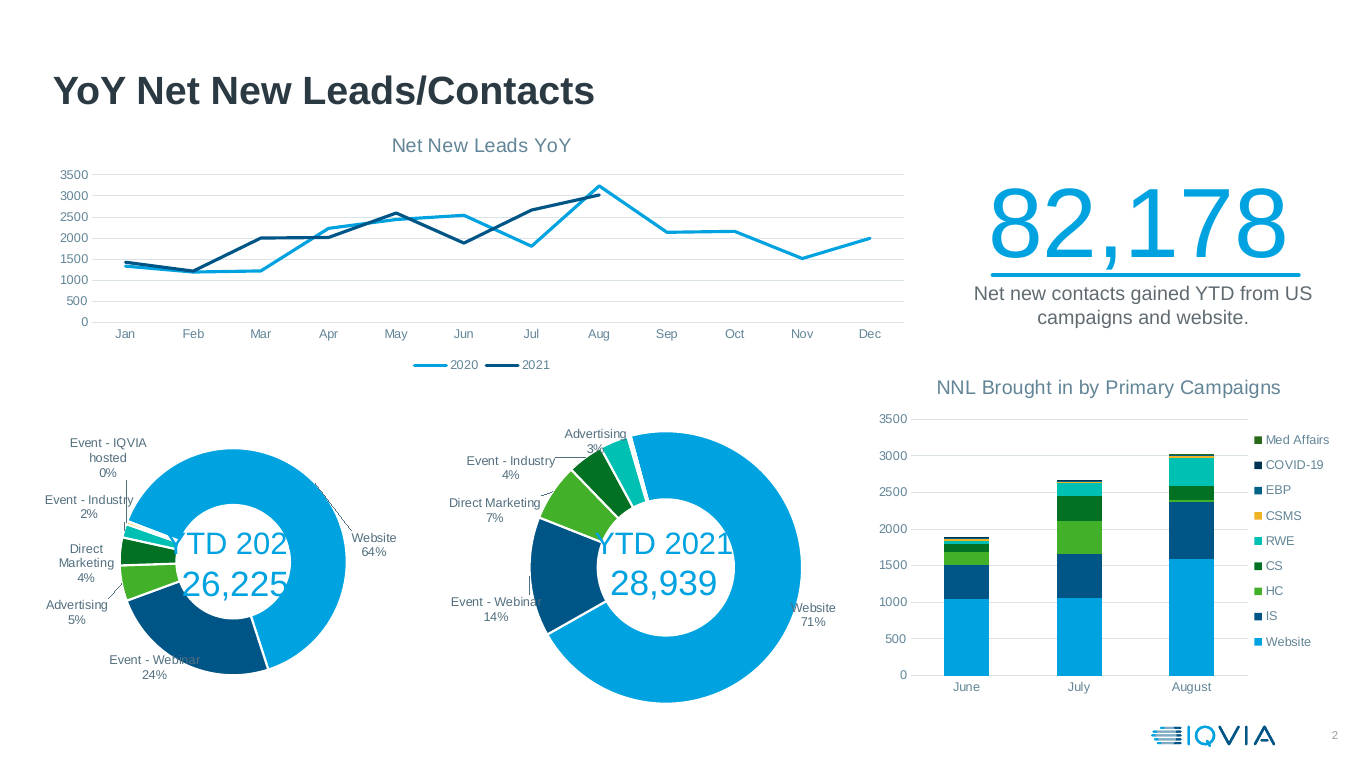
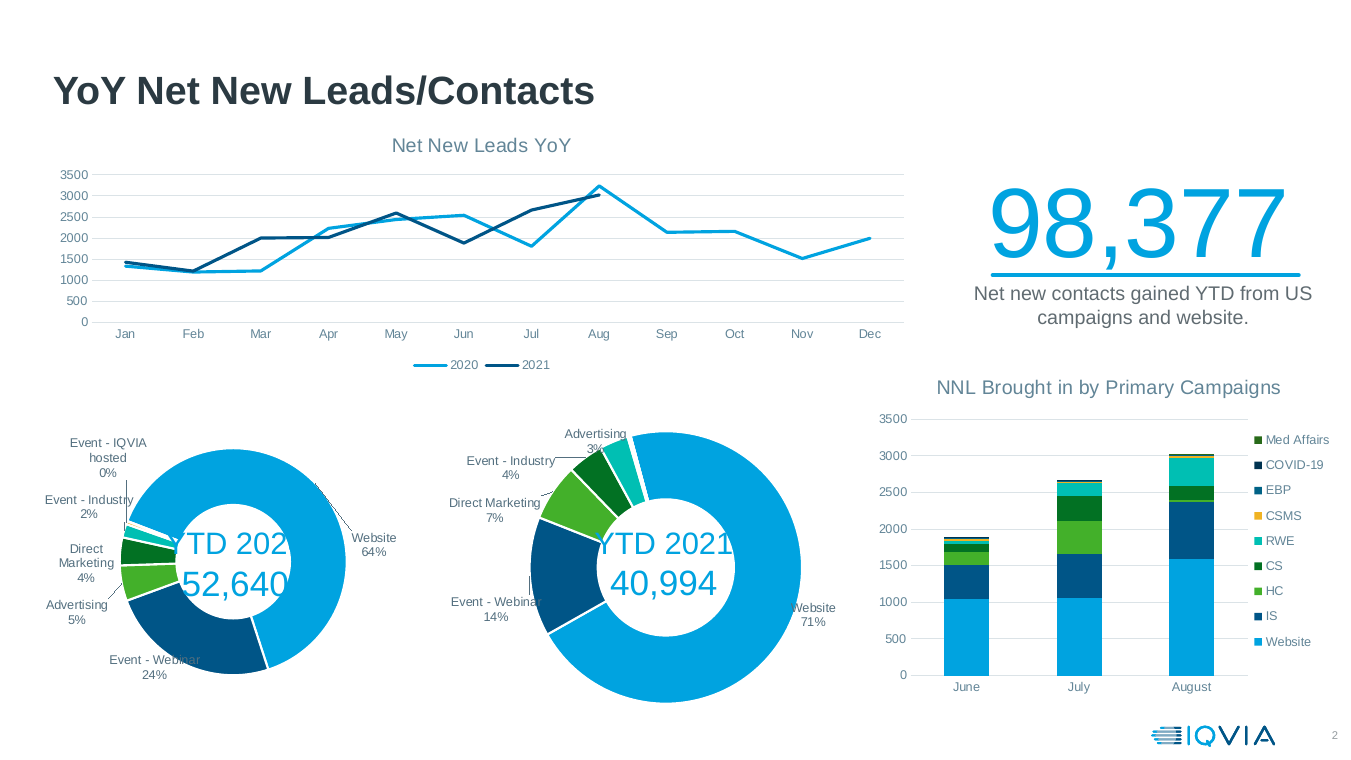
82,178: 82,178 -> 98,377 (1139, 225)
28,939: 28,939 -> 40,994 (664, 584)
26,225: 26,225 -> 52,640 (235, 585)
